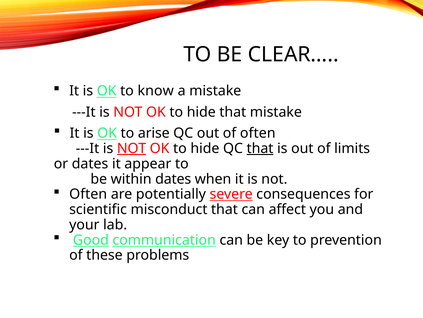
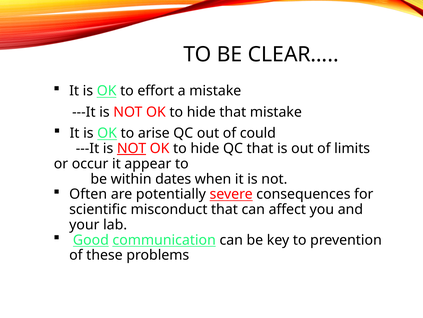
know: know -> effort (156, 91)
of often: often -> could (258, 133)
that underline: present -> none (260, 148)
or dates: dates -> occur (90, 163)
